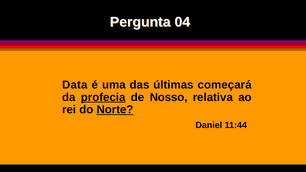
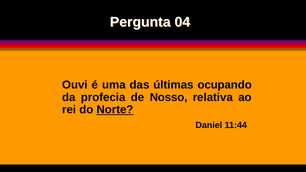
Data: Data -> Ouvi (75, 85)
começará: começará -> ocupando (225, 85)
profecia underline: present -> none (103, 97)
